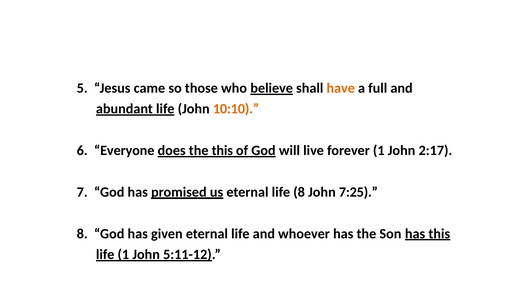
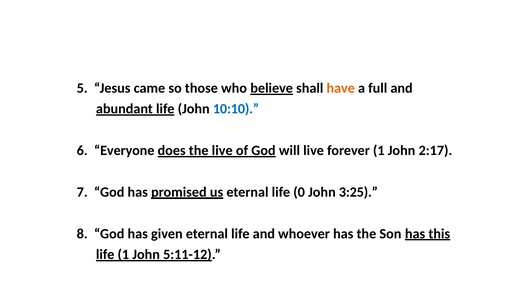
10:10 colour: orange -> blue (236, 109)
the this: this -> live (222, 150)
life 8: 8 -> 0 (299, 192)
7:25: 7:25 -> 3:25 (358, 192)
